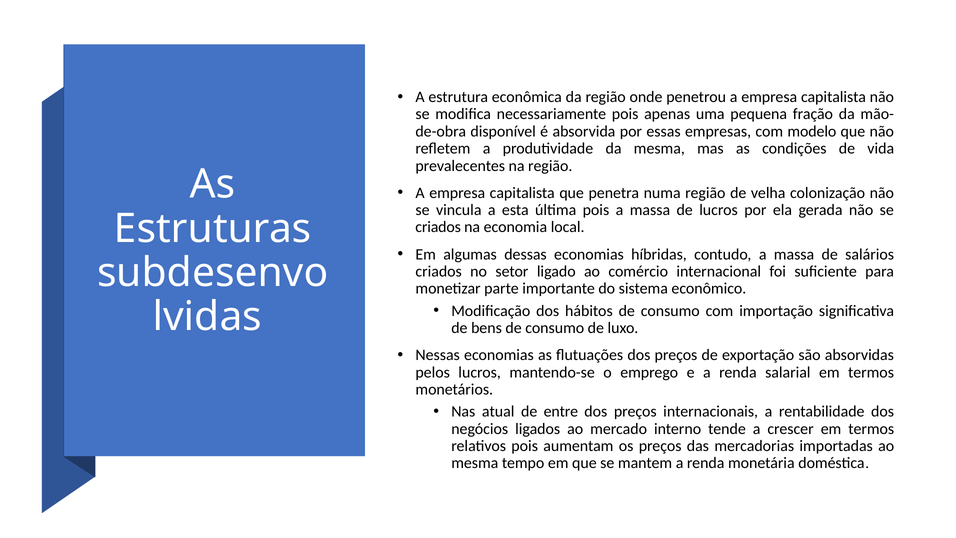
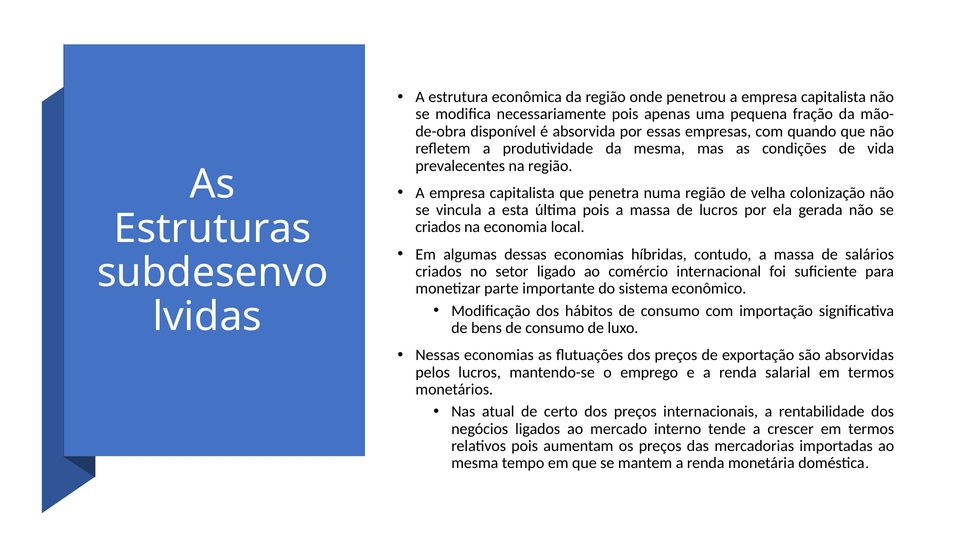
modelo: modelo -> quando (812, 131)
entre: entre -> certo (561, 411)
